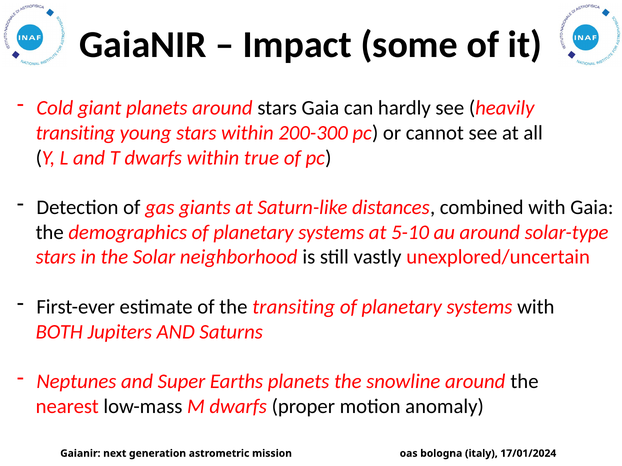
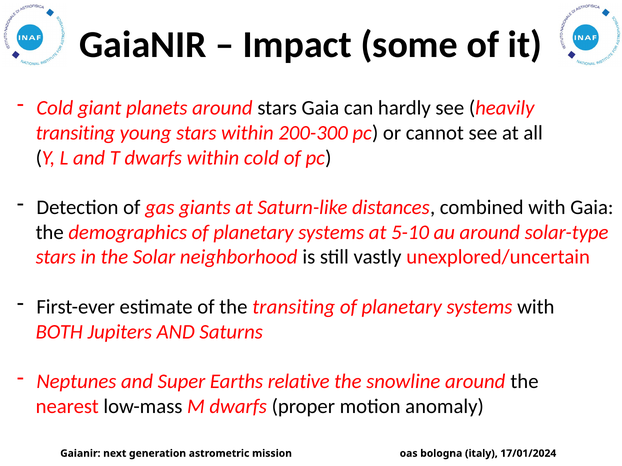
within true: true -> cold (261, 158)
Earths planets: planets -> relative (299, 382)
